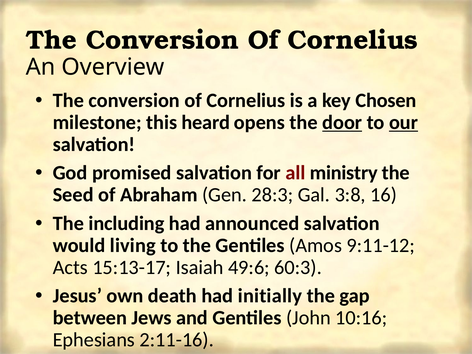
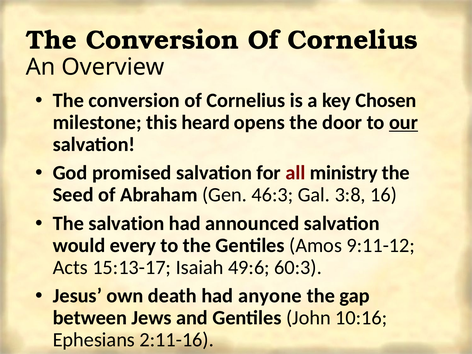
door underline: present -> none (342, 122)
28:3: 28:3 -> 46:3 (272, 195)
The including: including -> salvation (126, 223)
living: living -> every (133, 245)
initially: initially -> anyone (270, 296)
